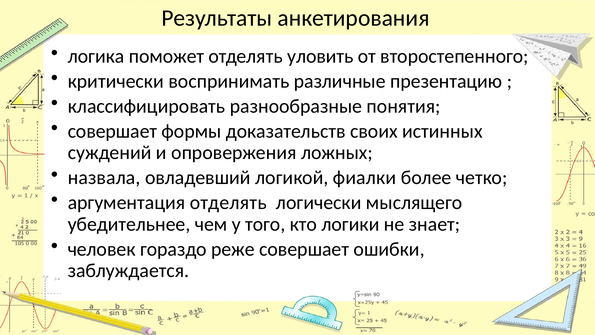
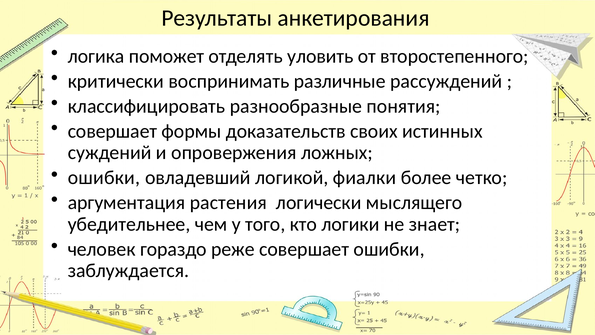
презентацию: презентацию -> рассуждений (446, 81)
назвала: назвала -> ошибки (104, 178)
аргументация отделять: отделять -> растения (228, 203)
